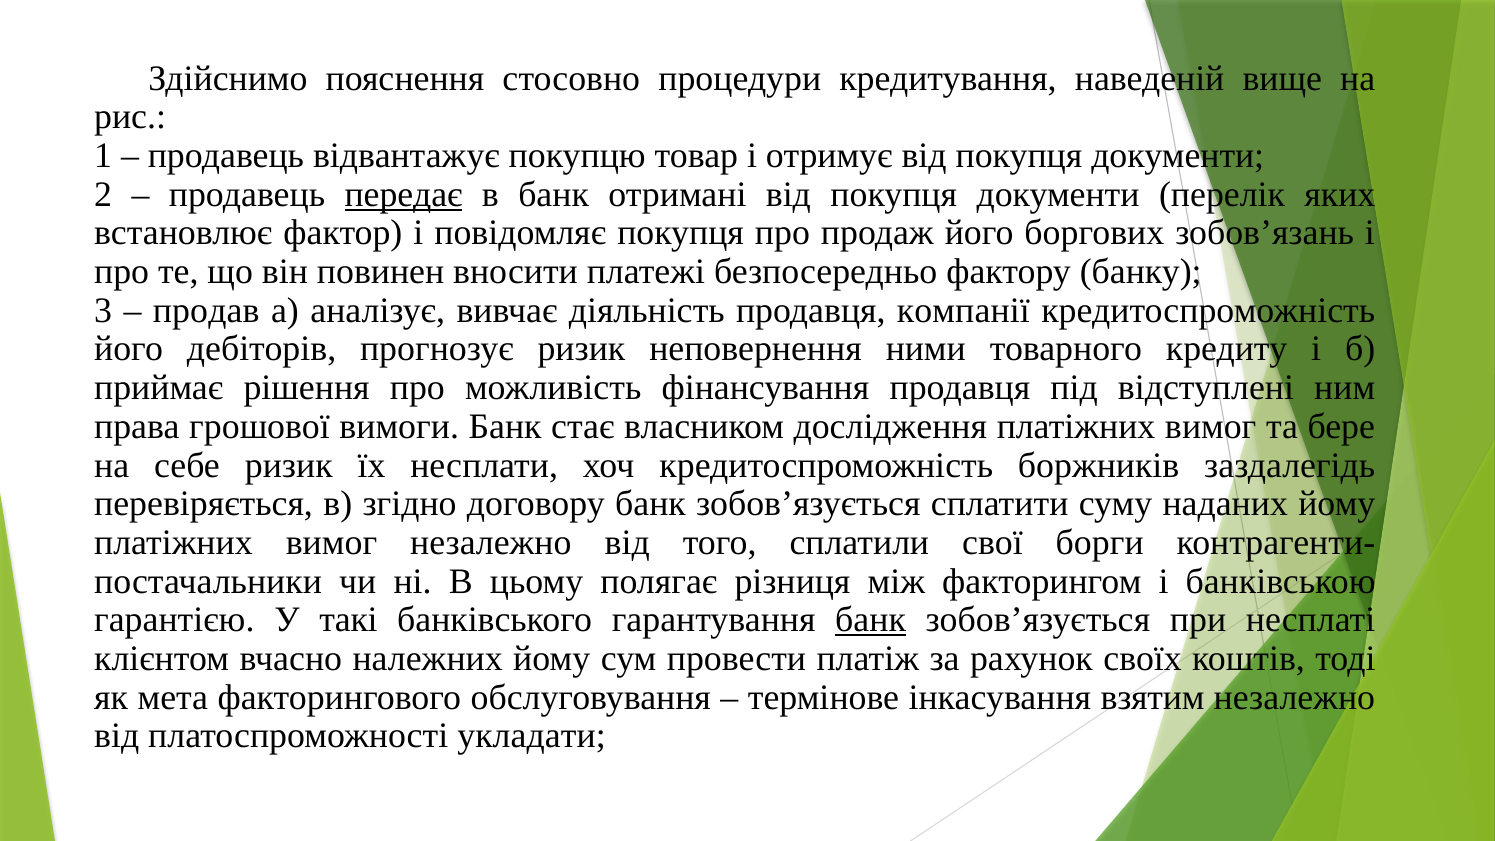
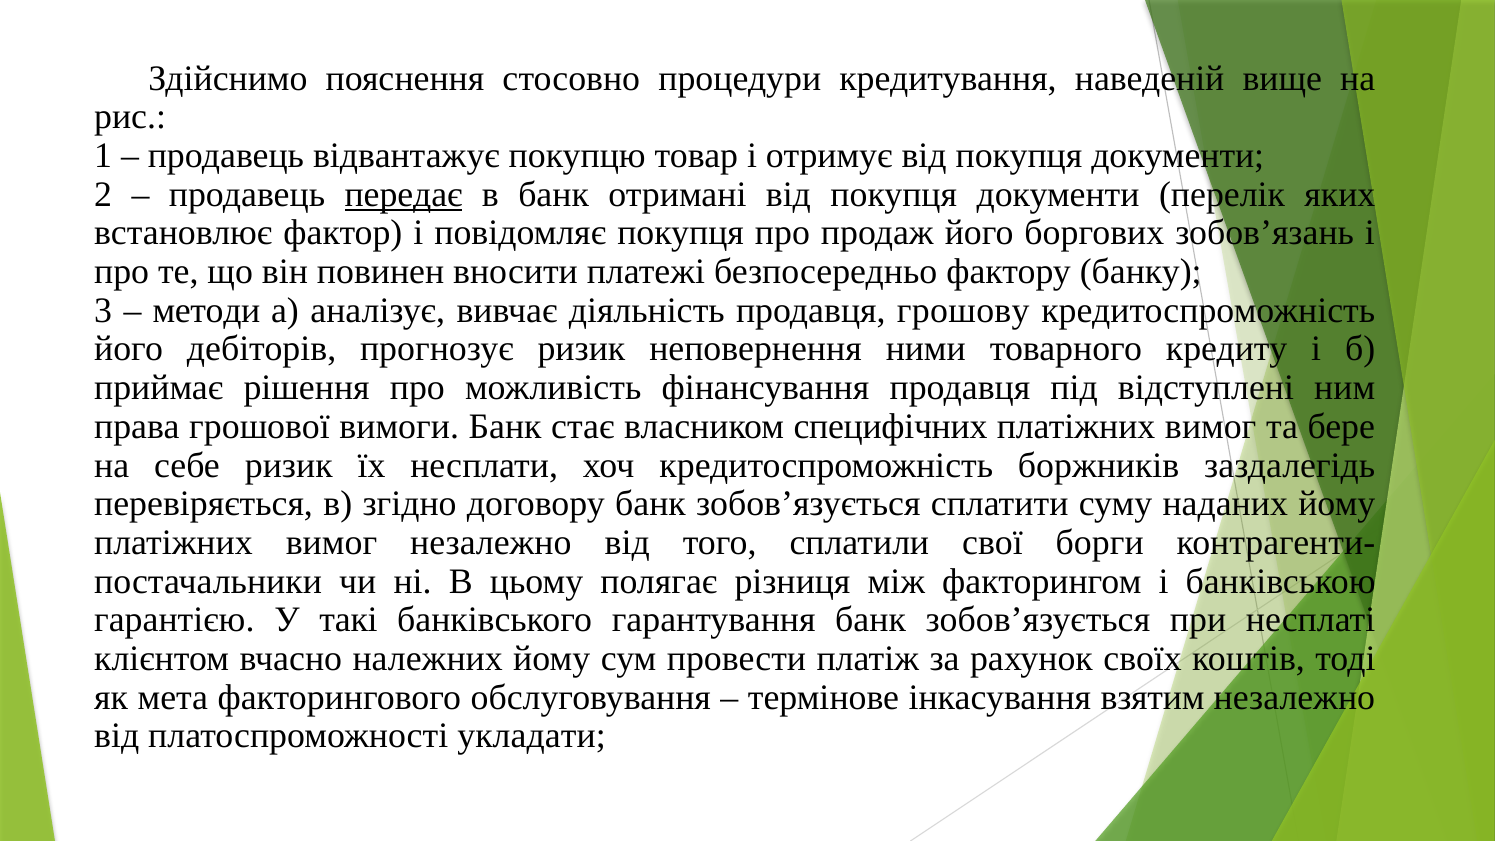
продав: продав -> методи (206, 310)
компанії: компанії -> грошову (963, 310)
дослідження: дослідження -> специфічних (891, 426)
банк underline: present -> none (871, 620)
